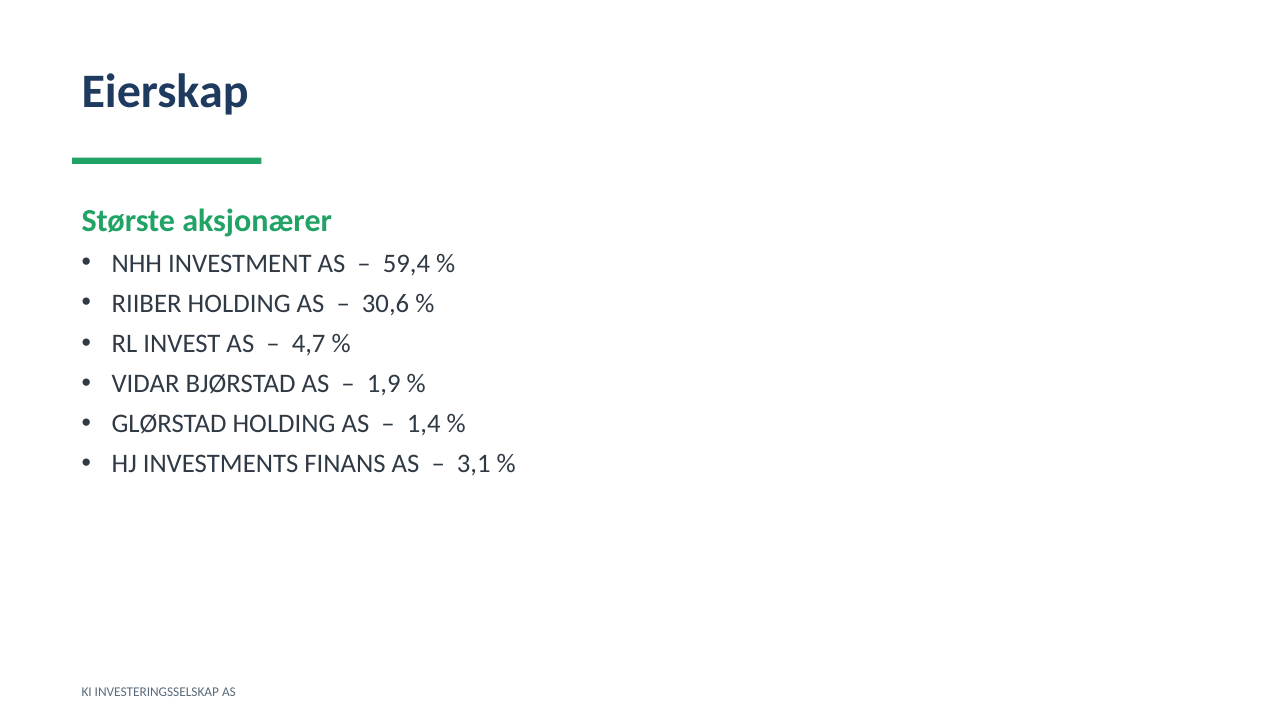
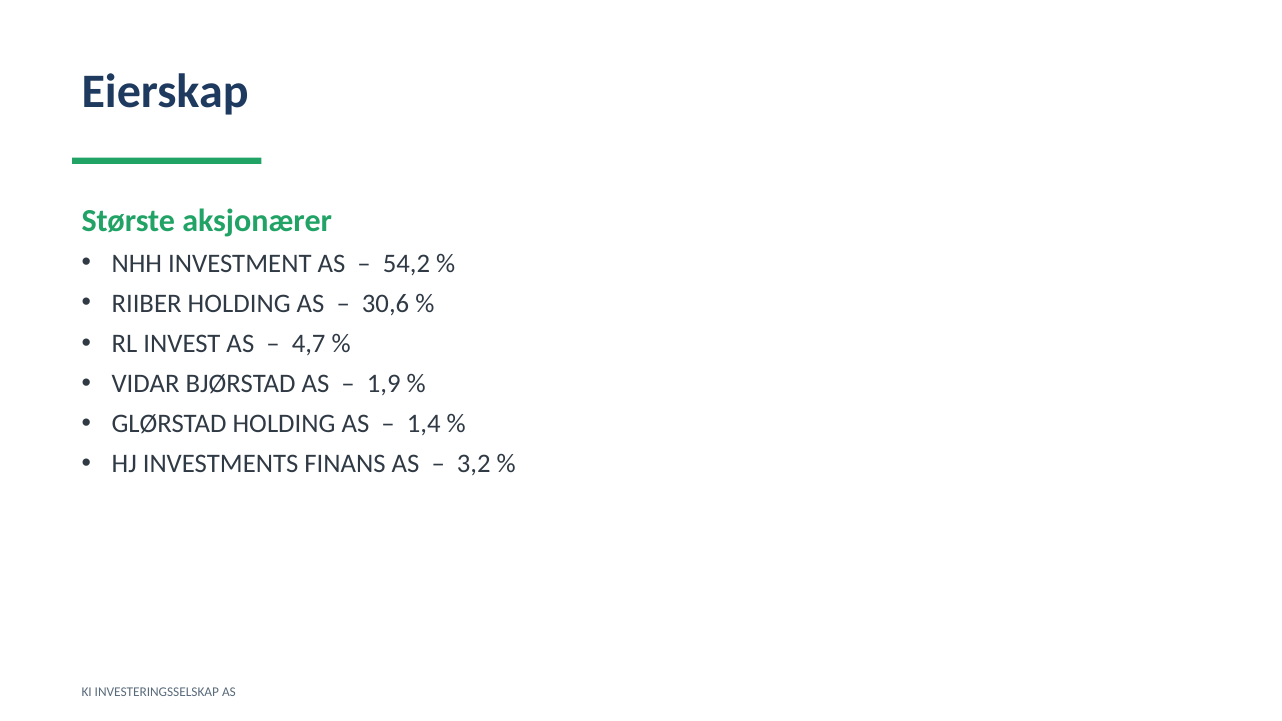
59,4: 59,4 -> 54,2 (406, 264)
3,1: 3,1 -> 3,2 (474, 464)
